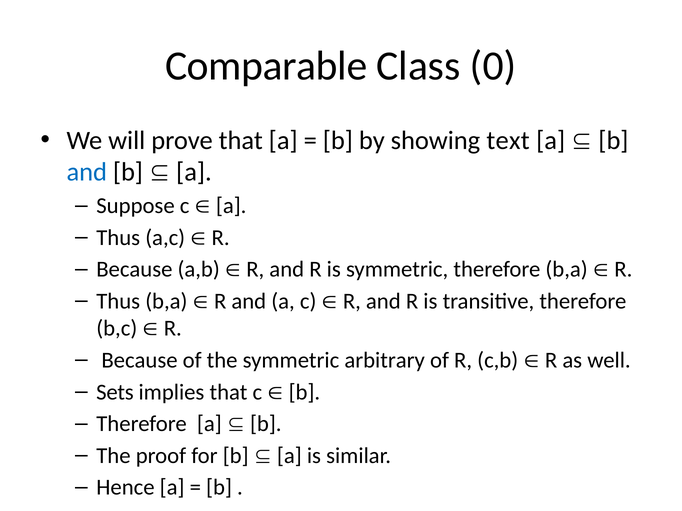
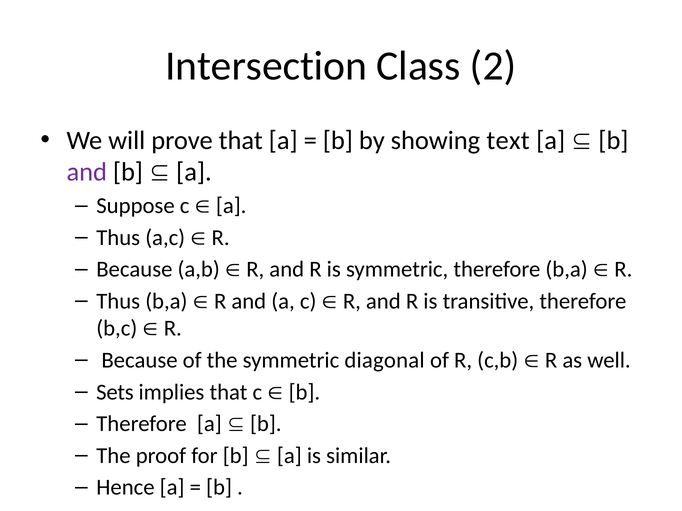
Comparable: Comparable -> Intersection (266, 66)
0: 0 -> 2 (493, 66)
and colour: blue -> purple (87, 172)
arbitrary: arbitrary -> diagonal (385, 361)
